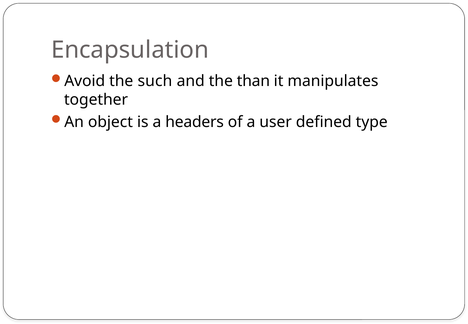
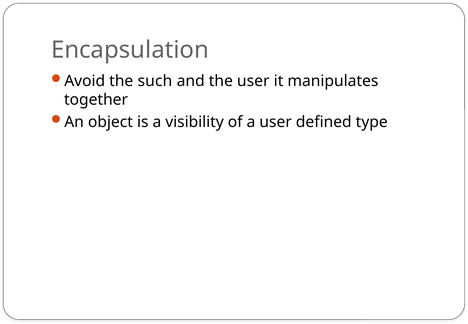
the than: than -> user (253, 81)
headers: headers -> visibility (195, 122)
